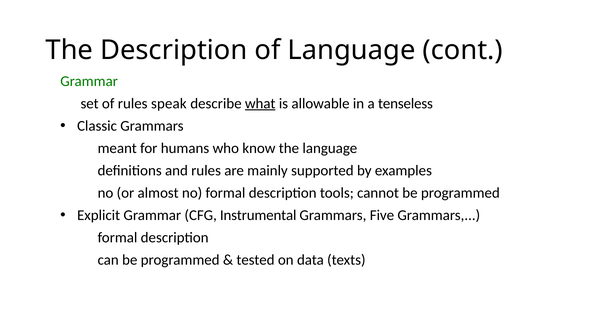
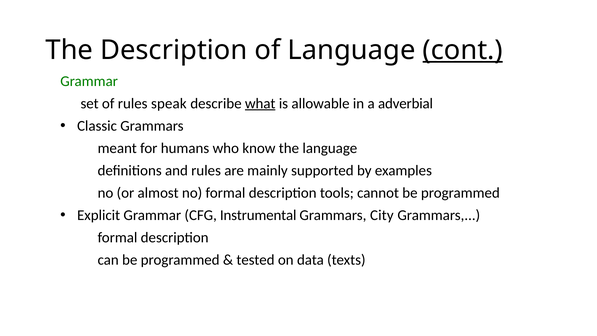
cont underline: none -> present (463, 50)
tenseless: tenseless -> adverbial (405, 103)
Five: Five -> City (382, 215)
